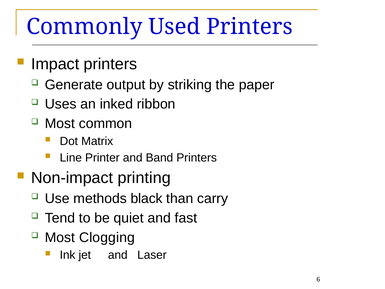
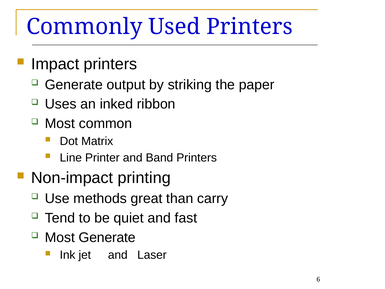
black: black -> great (147, 198)
Most Clogging: Clogging -> Generate (107, 237)
